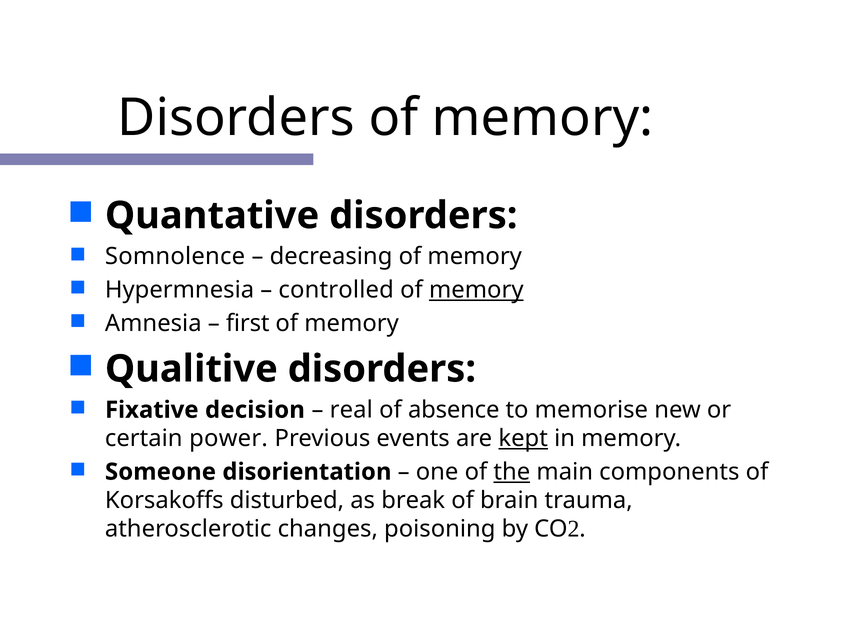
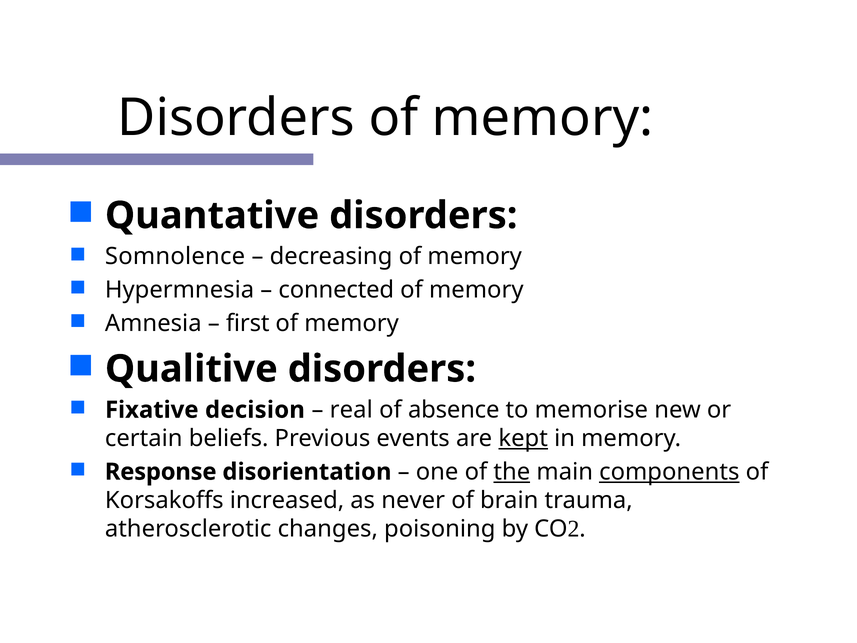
controlled: controlled -> connected (336, 290)
memory underline: present -> none (476, 290)
power: power -> beliefs (229, 438)
Someone: Someone -> Response (161, 472)
components underline: none -> present (669, 472)
disturbed: disturbed -> increased (287, 500)
break: break -> never (413, 500)
